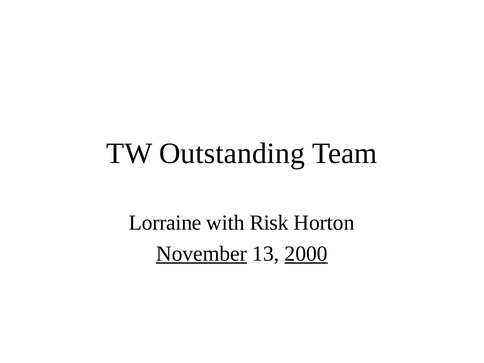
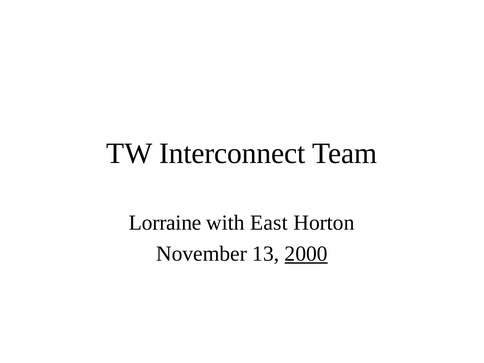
Outstanding: Outstanding -> Interconnect (232, 153)
Risk: Risk -> East (269, 223)
November underline: present -> none (202, 254)
